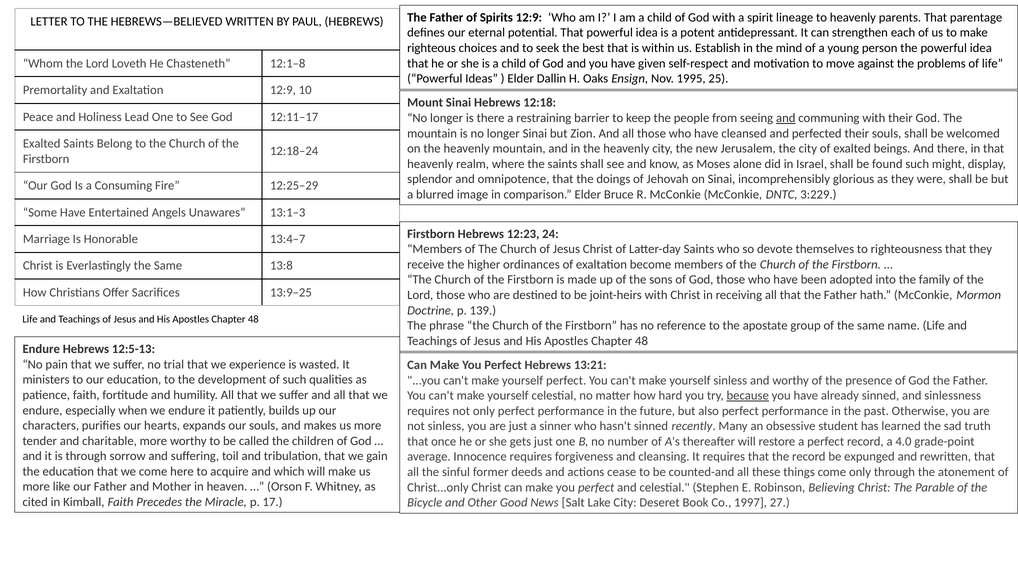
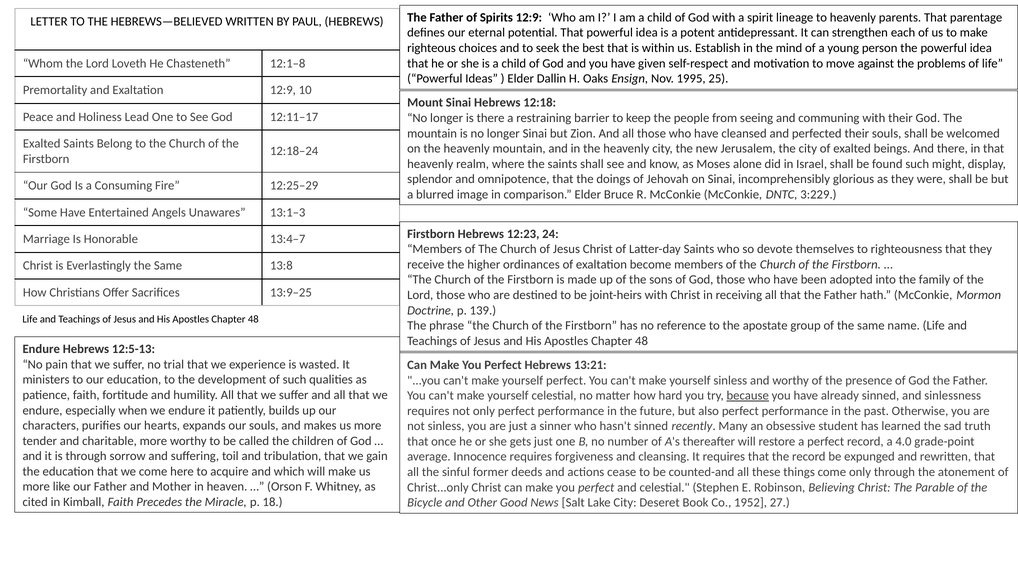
and underline: present -> none (786, 118)
17: 17 -> 18 (273, 502)
1997: 1997 -> 1952 (751, 502)
